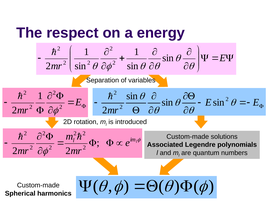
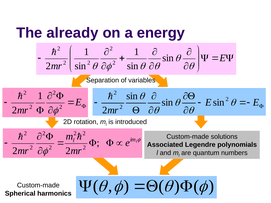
respect: respect -> already (72, 33)
